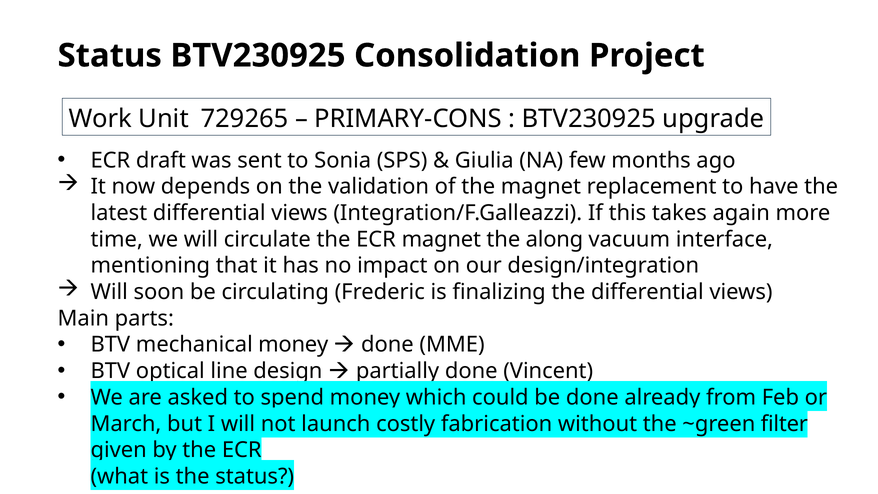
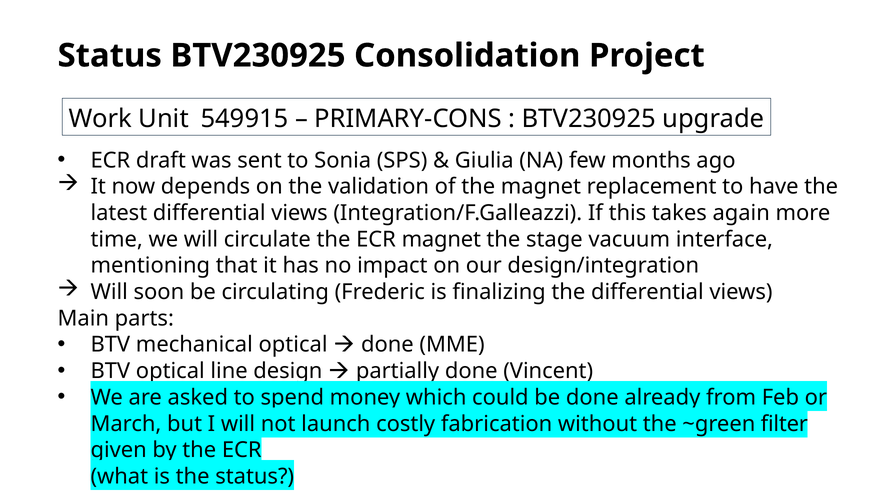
729265: 729265 -> 549915 (245, 119)
along: along -> stage (554, 239)
mechanical money: money -> optical (293, 345)
